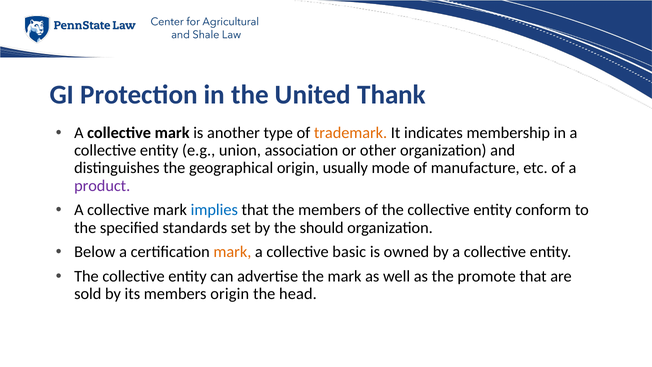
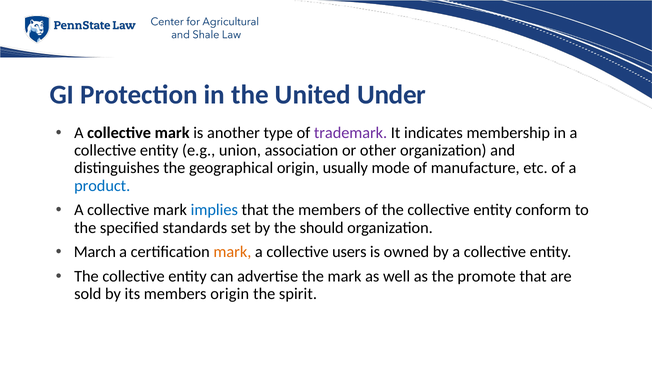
Thank: Thank -> Under (392, 95)
trademark colour: orange -> purple (351, 133)
product colour: purple -> blue (102, 186)
Below: Below -> March (95, 252)
basic: basic -> users (349, 252)
head: head -> spirit (298, 294)
